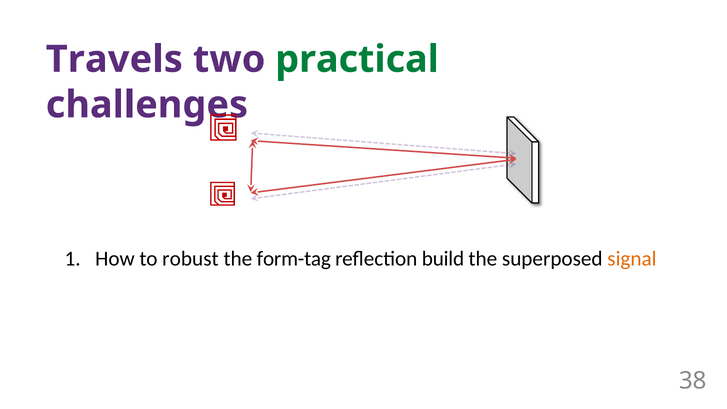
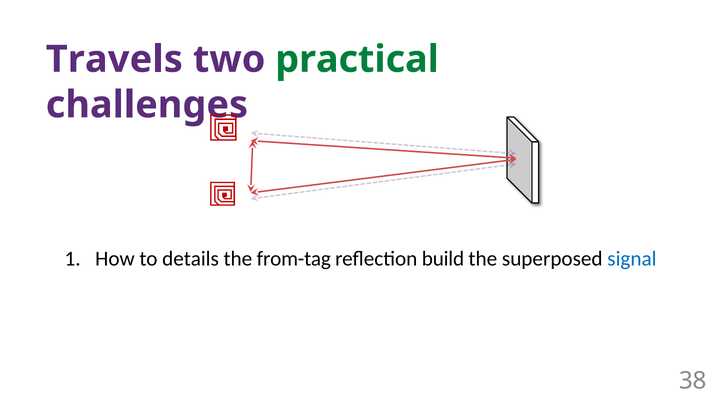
robust: robust -> details (191, 259)
form-tag: form-tag -> from-tag (294, 259)
signal colour: orange -> blue (632, 259)
